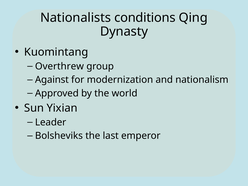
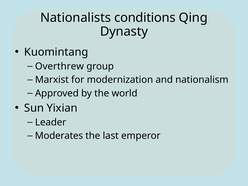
Against: Against -> Marxist (52, 80)
Bolsheviks: Bolsheviks -> Moderates (59, 136)
